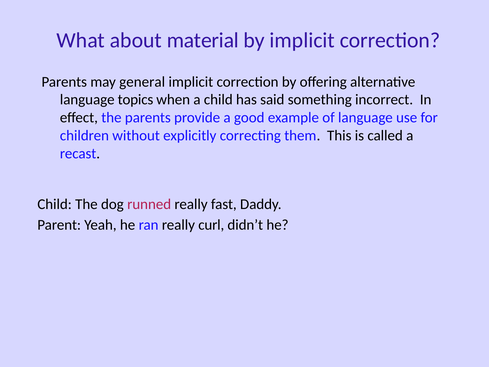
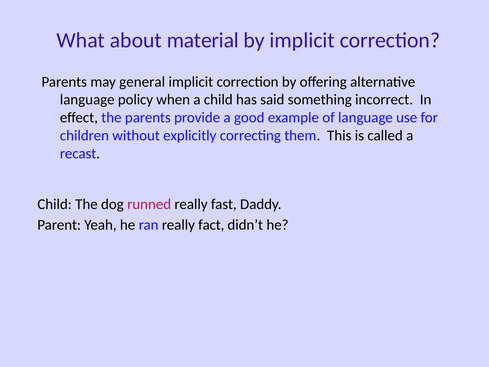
topics: topics -> policy (135, 100)
curl: curl -> fact (211, 225)
